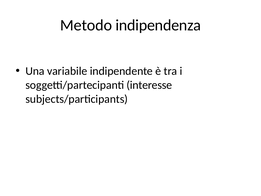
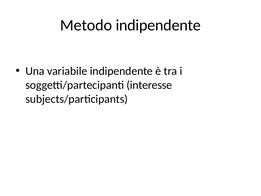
Metodo indipendenza: indipendenza -> indipendente (158, 25)
